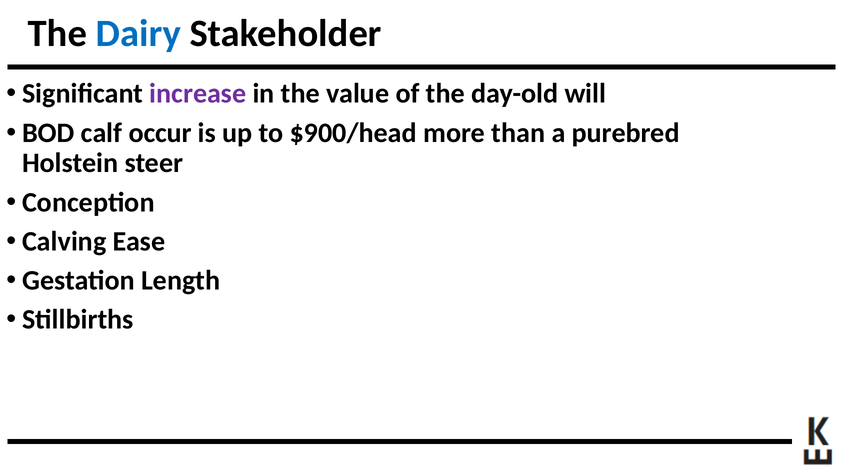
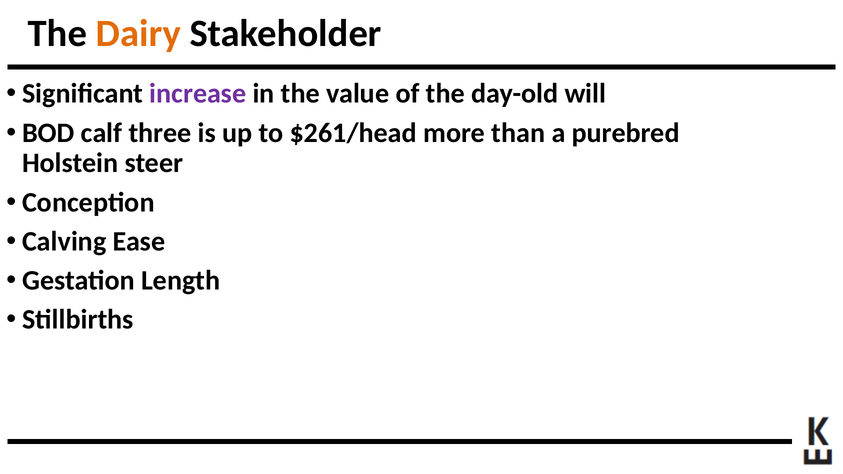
Dairy colour: blue -> orange (138, 34)
occur: occur -> three (160, 133)
$900/head: $900/head -> $261/head (353, 133)
